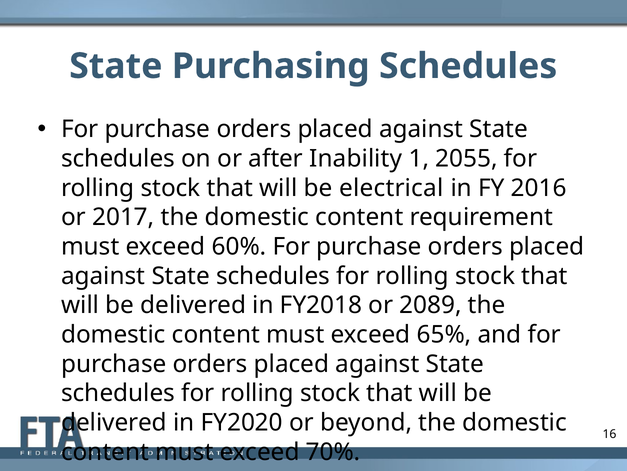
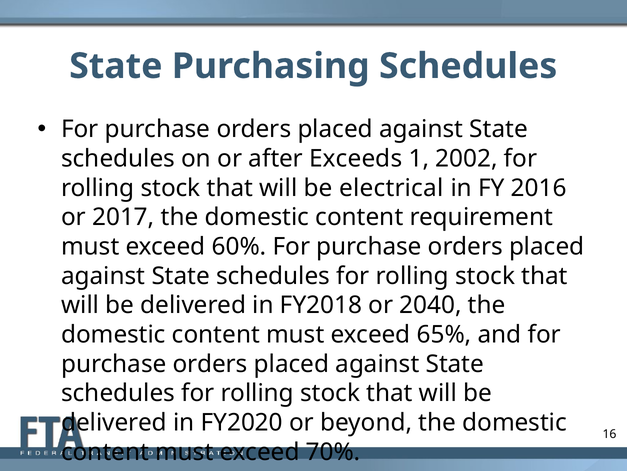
Inability: Inability -> Exceeds (356, 158)
2055: 2055 -> 2002 (467, 158)
2089: 2089 -> 2040 (431, 305)
